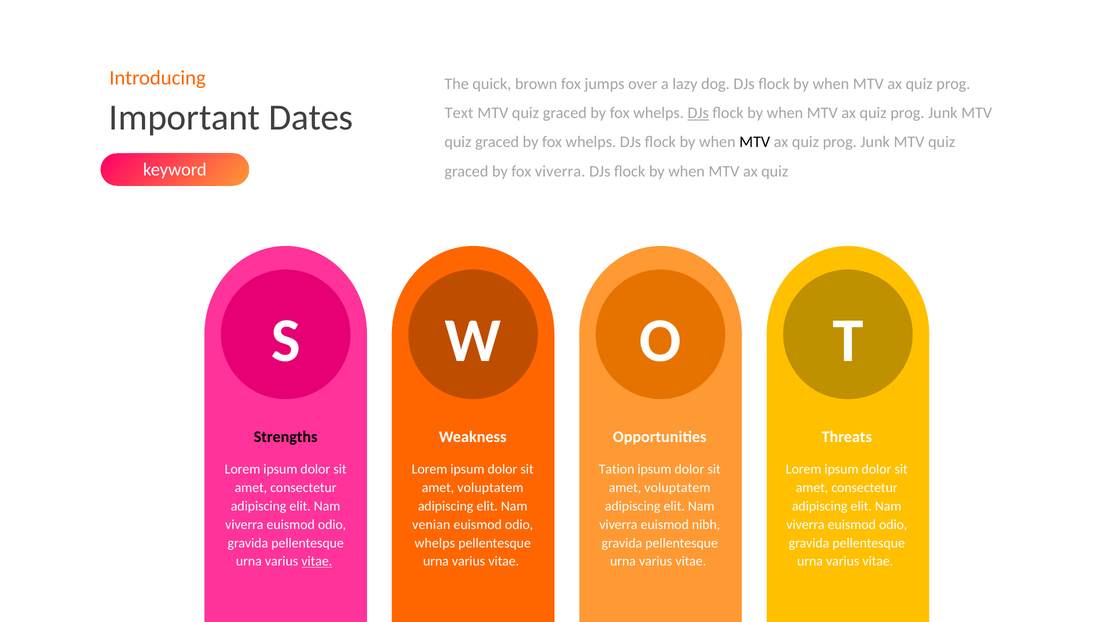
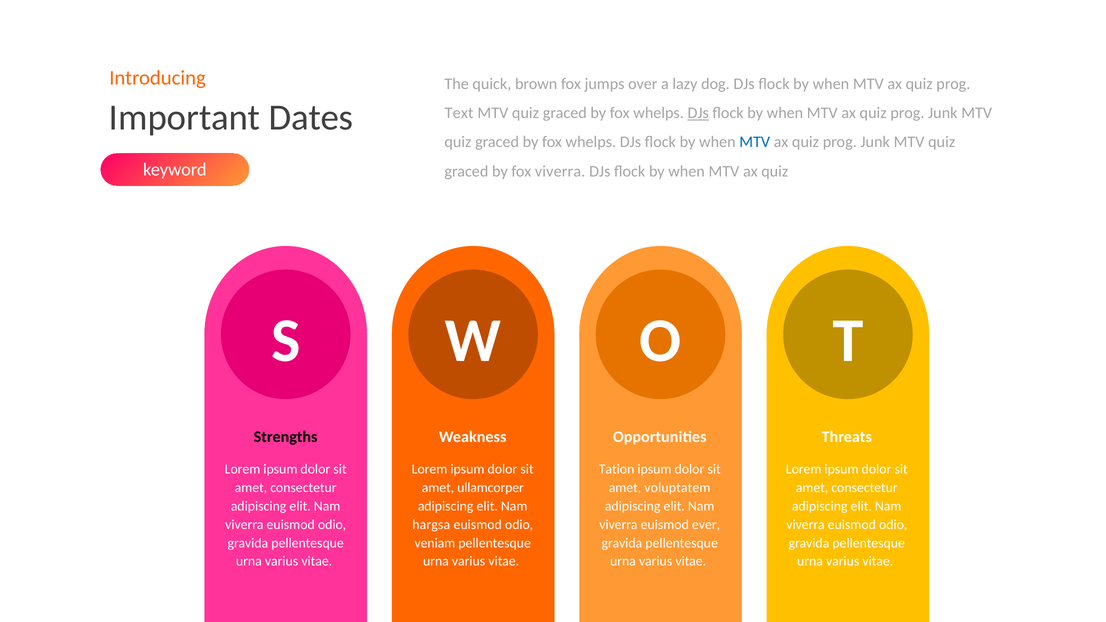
MTV colour: black -> blue (755, 142)
voluptatem: voluptatem -> ullamcorper (491, 488)
venian: venian -> hargsa (431, 525)
nibh: nibh -> ever (706, 525)
whelps: whelps -> veniam (435, 543)
vitae underline: present -> none (317, 561)
